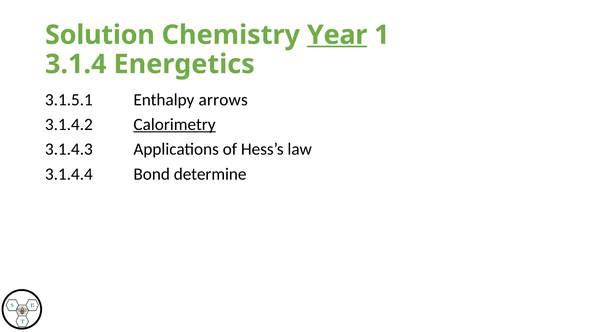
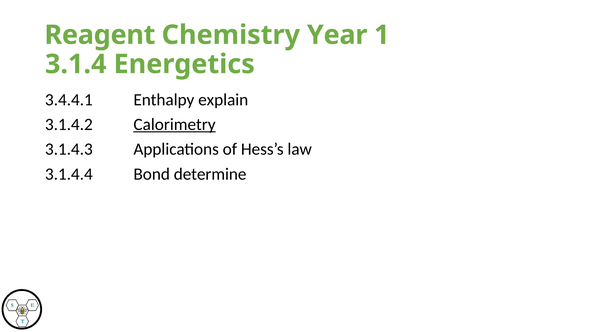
Solution: Solution -> Reagent (100, 35)
Year underline: present -> none (337, 35)
3.1.5.1: 3.1.5.1 -> 3.4.4.1 (69, 100)
arrows: arrows -> explain (223, 100)
